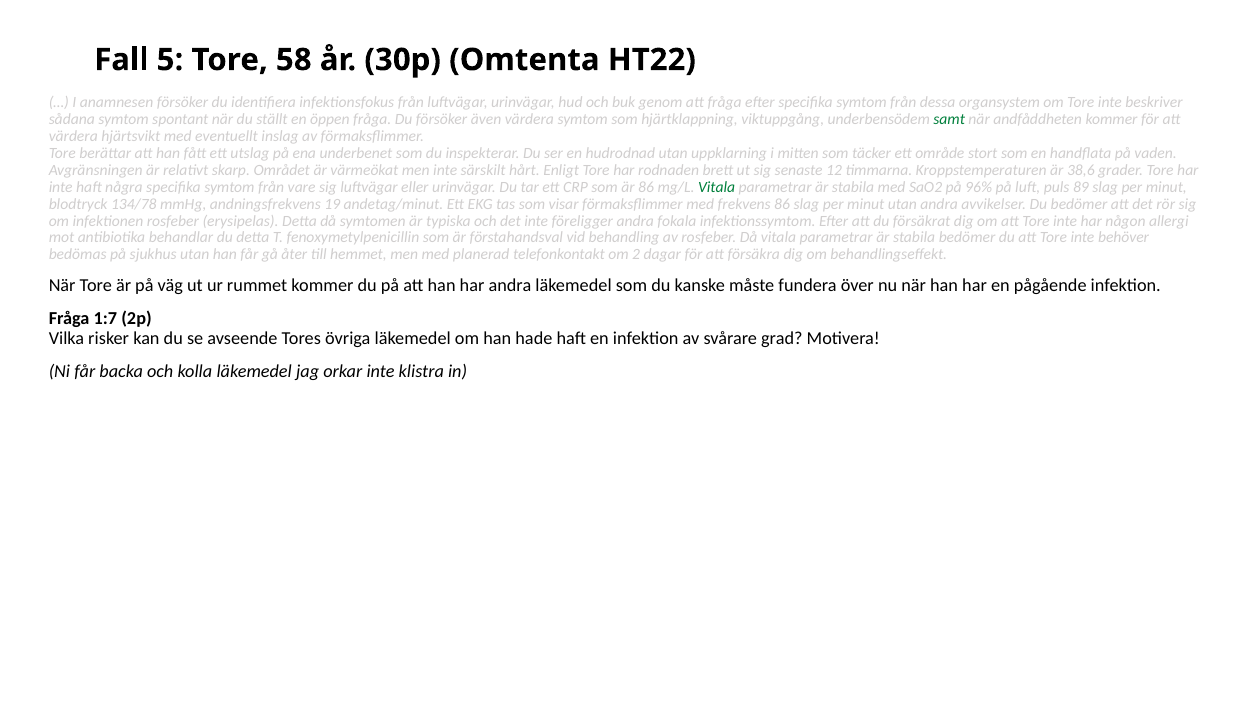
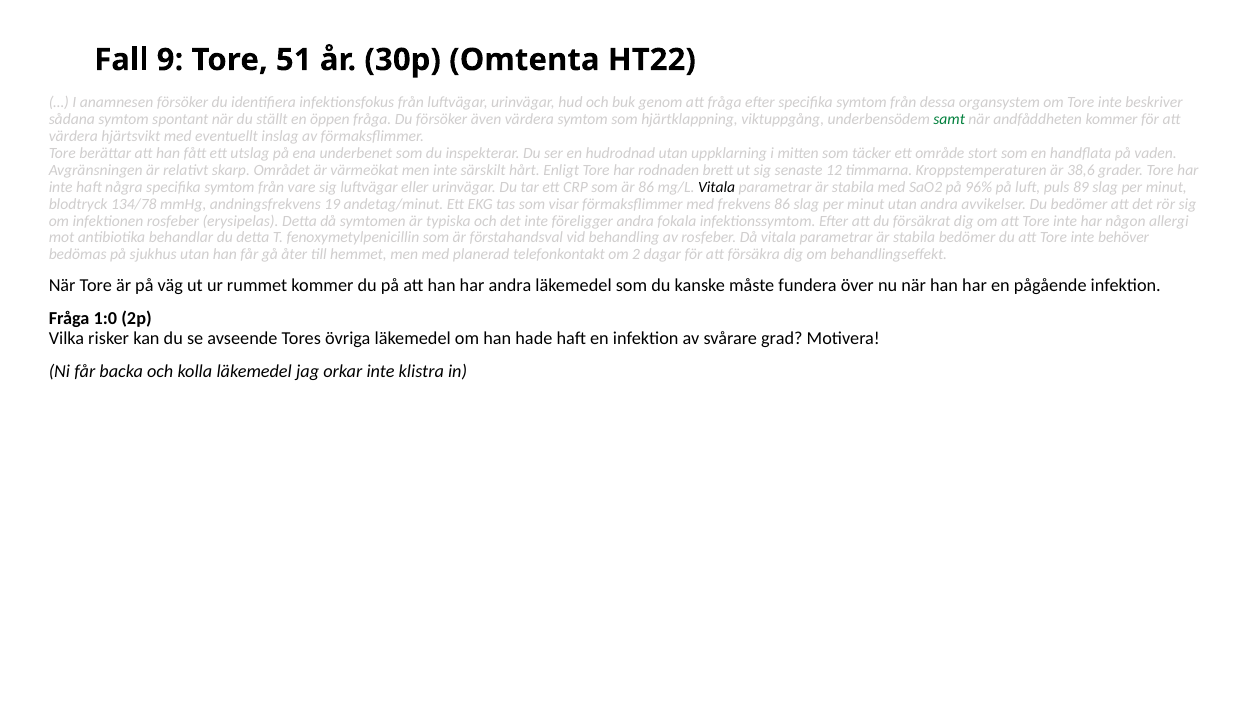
5: 5 -> 9 (170, 60)
58: 58 -> 51 (294, 60)
Vitala colour: green -> black (717, 187)
1:7: 1:7 -> 1:0 (105, 319)
